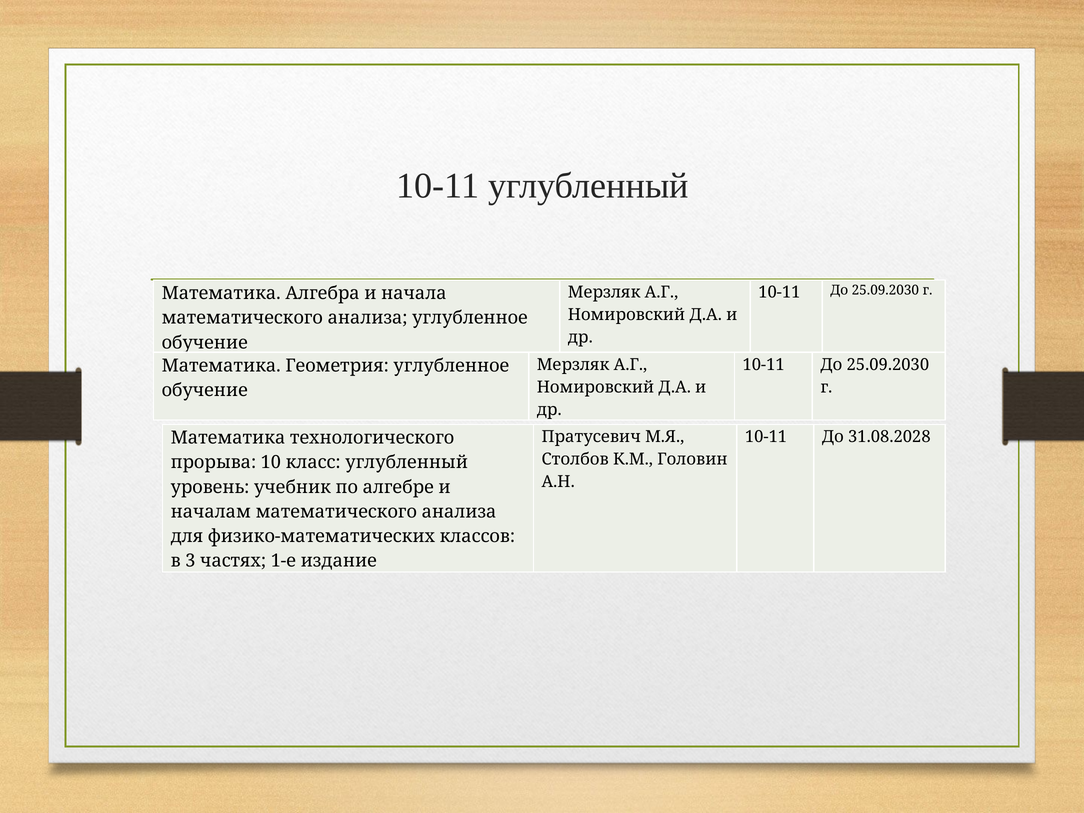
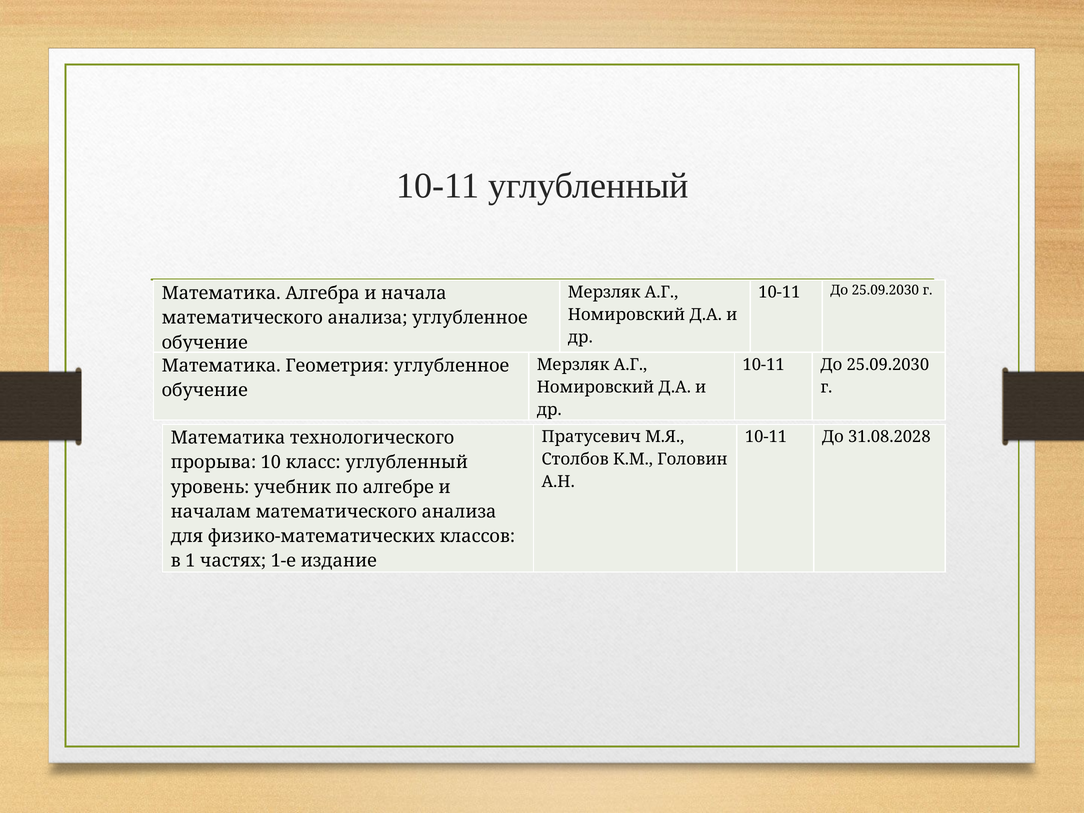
3: 3 -> 1 (190, 561)
